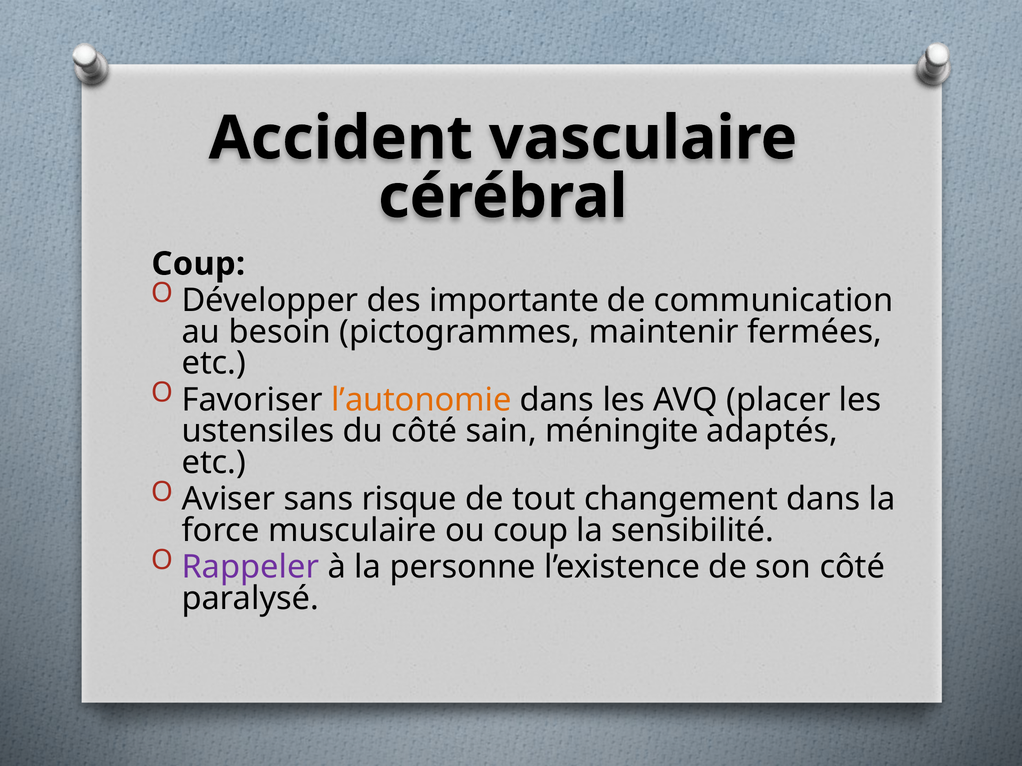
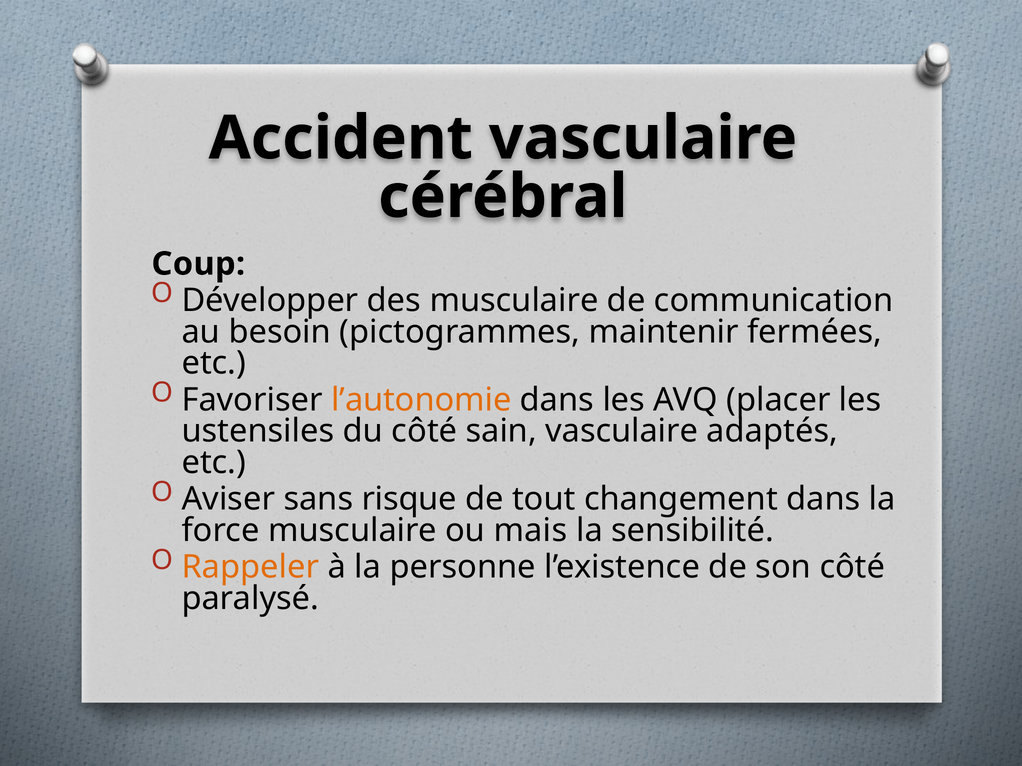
des importante: importante -> musculaire (514, 301)
sain méningite: méningite -> vasculaire (622, 431)
ou coup: coup -> mais (530, 531)
Rappeler colour: purple -> orange (250, 568)
